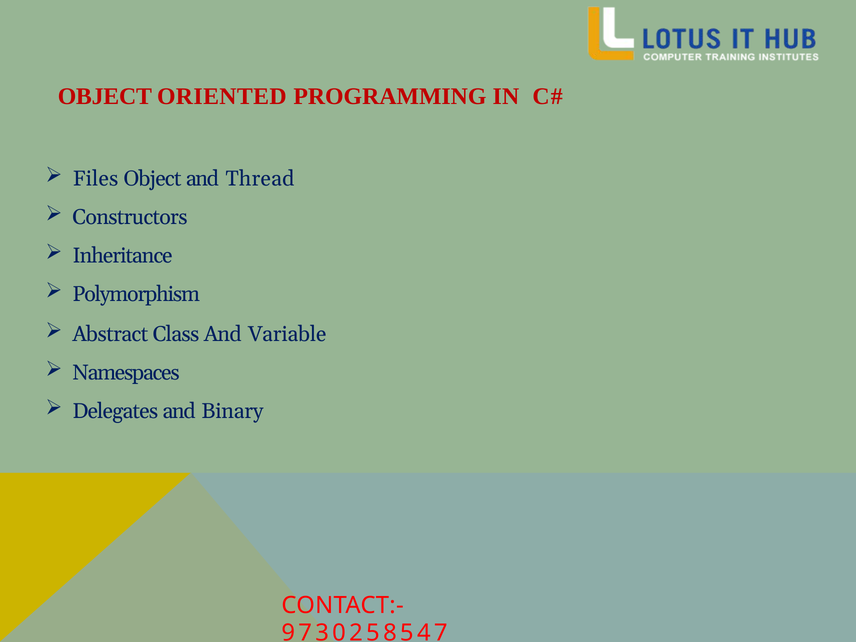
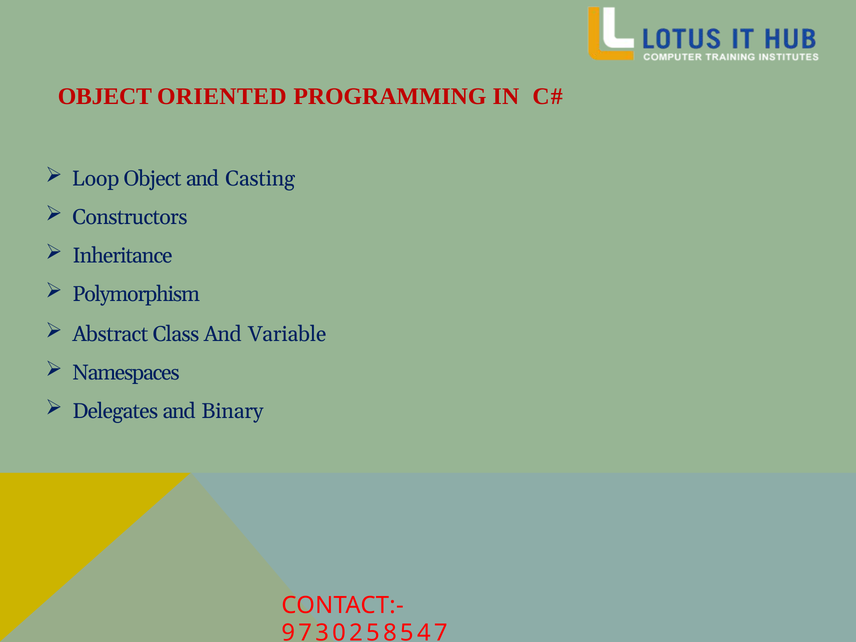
Files: Files -> Loop (96, 179)
Thread: Thread -> Casting (260, 179)
